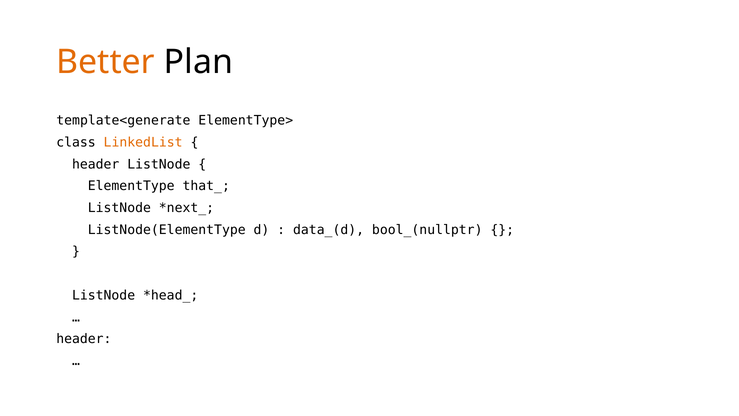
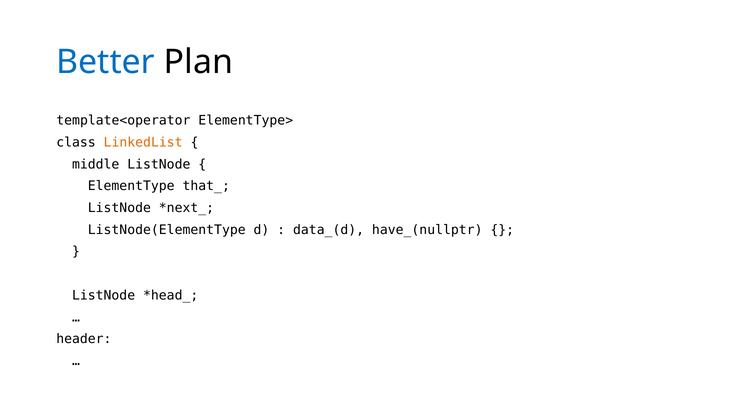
Better colour: orange -> blue (106, 62)
template<generate: template<generate -> template<operator (123, 120)
header: header -> middle (96, 164)
bool_(nullptr: bool_(nullptr -> have_(nullptr (427, 230)
